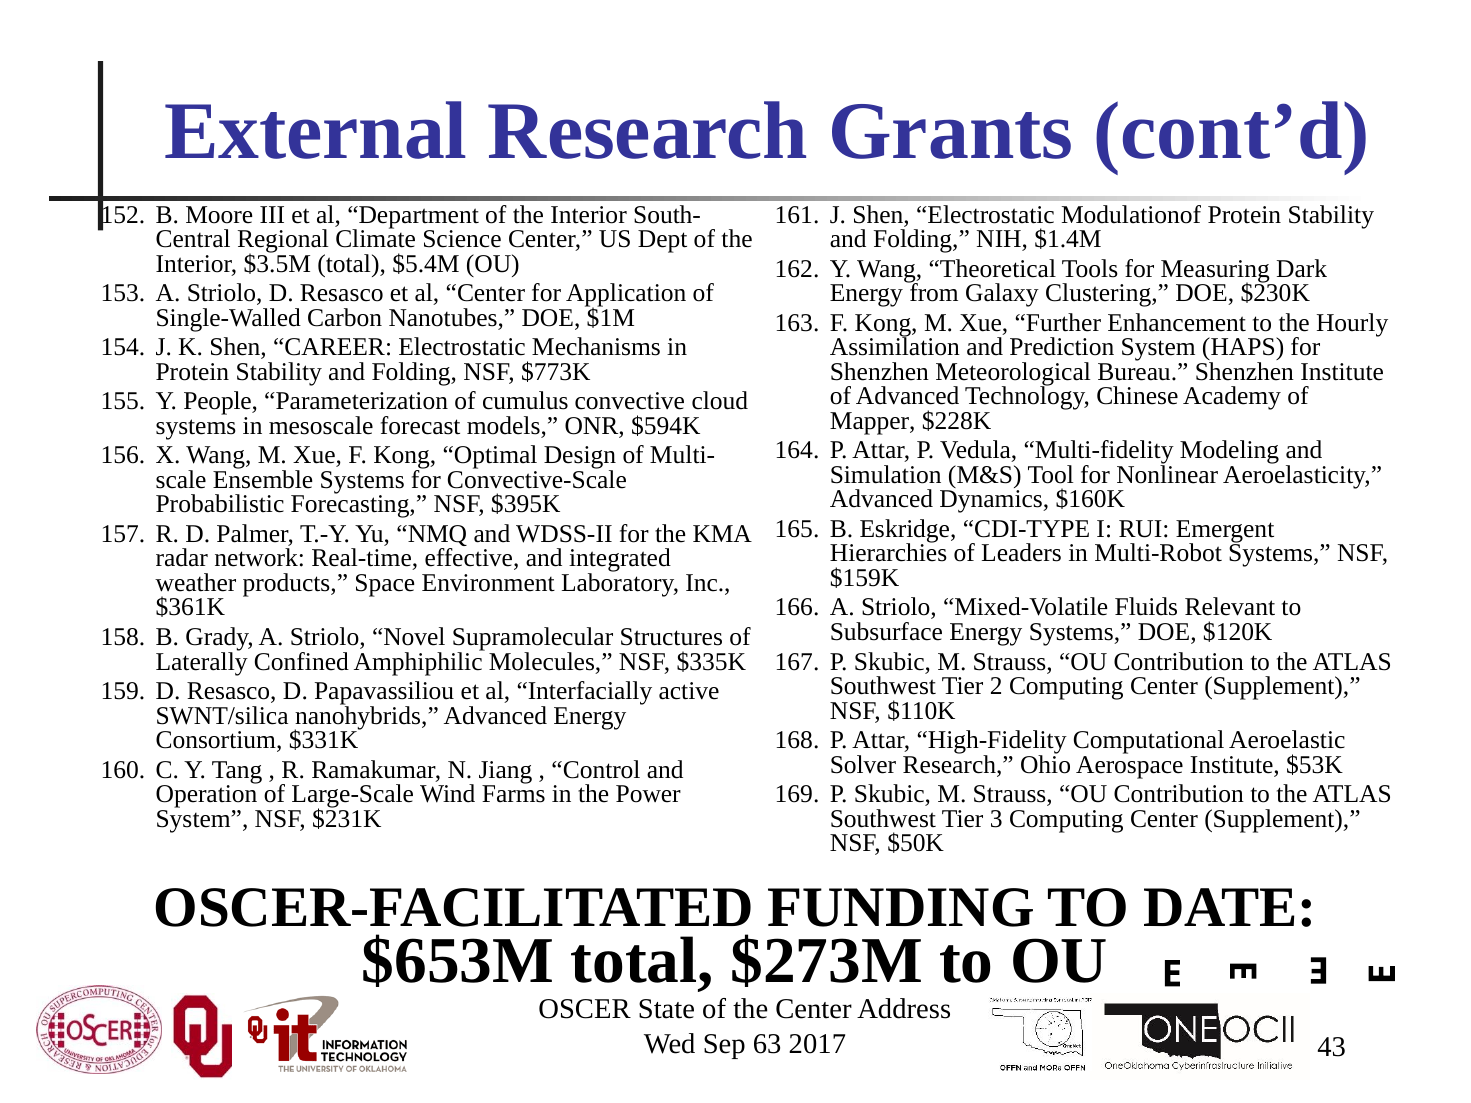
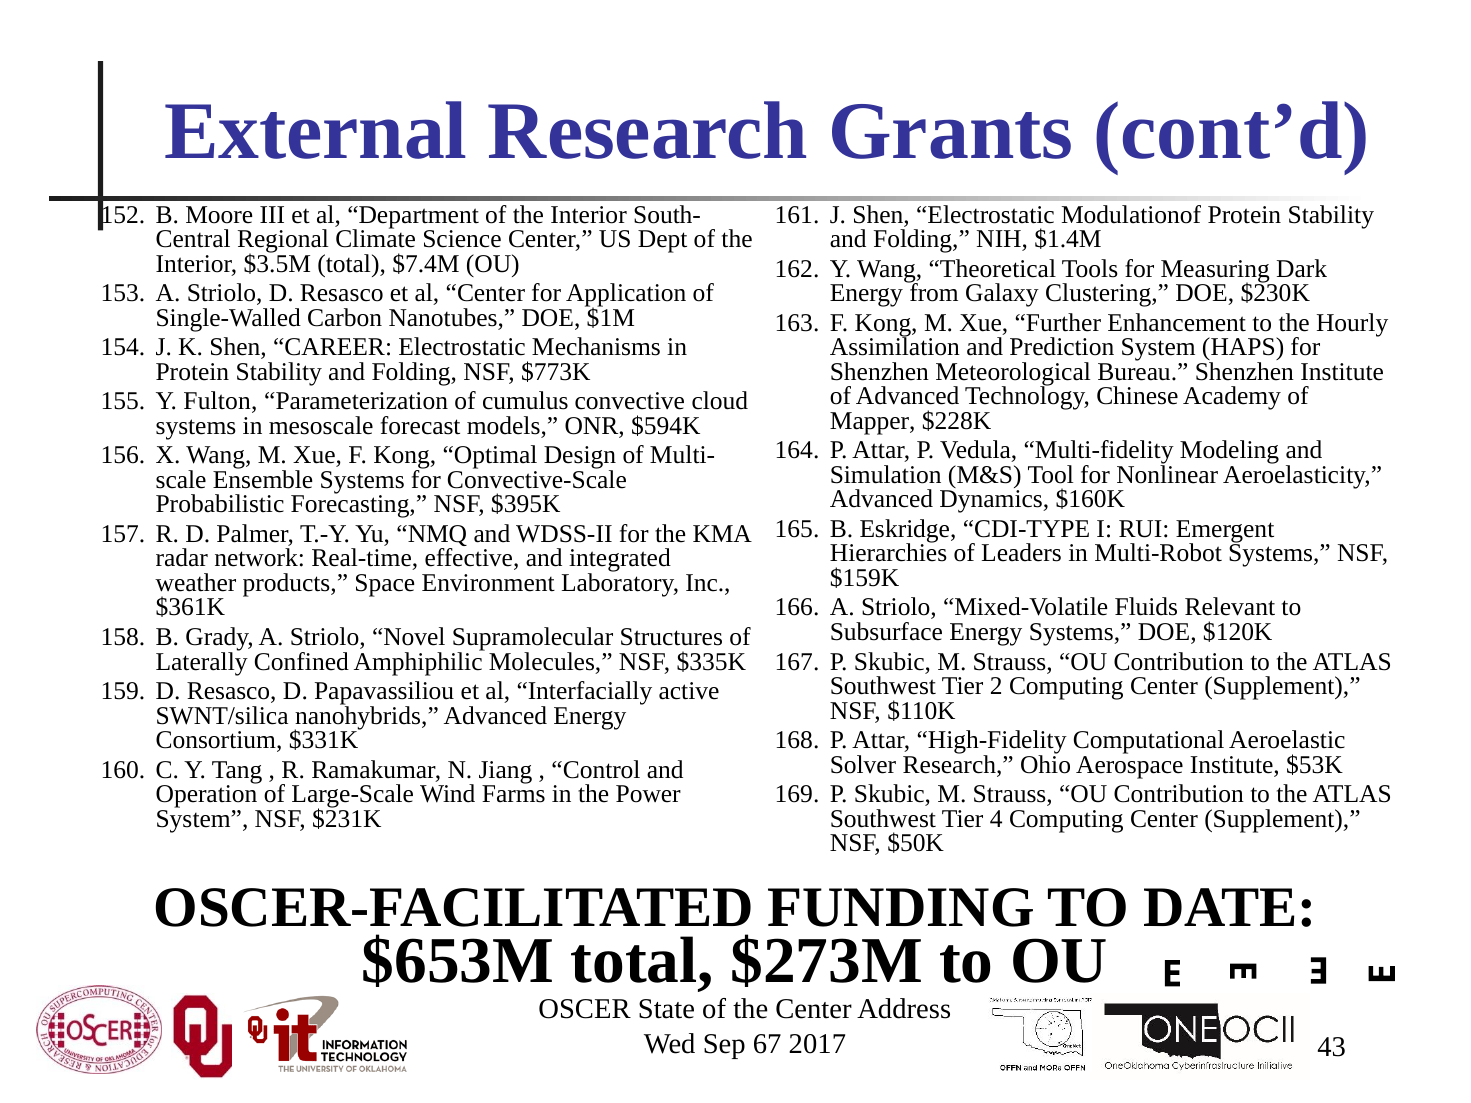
$5.4M: $5.4M -> $7.4M (426, 264)
People: People -> Fulton (220, 401)
3: 3 -> 4 (996, 819)
63: 63 -> 67 (767, 1044)
